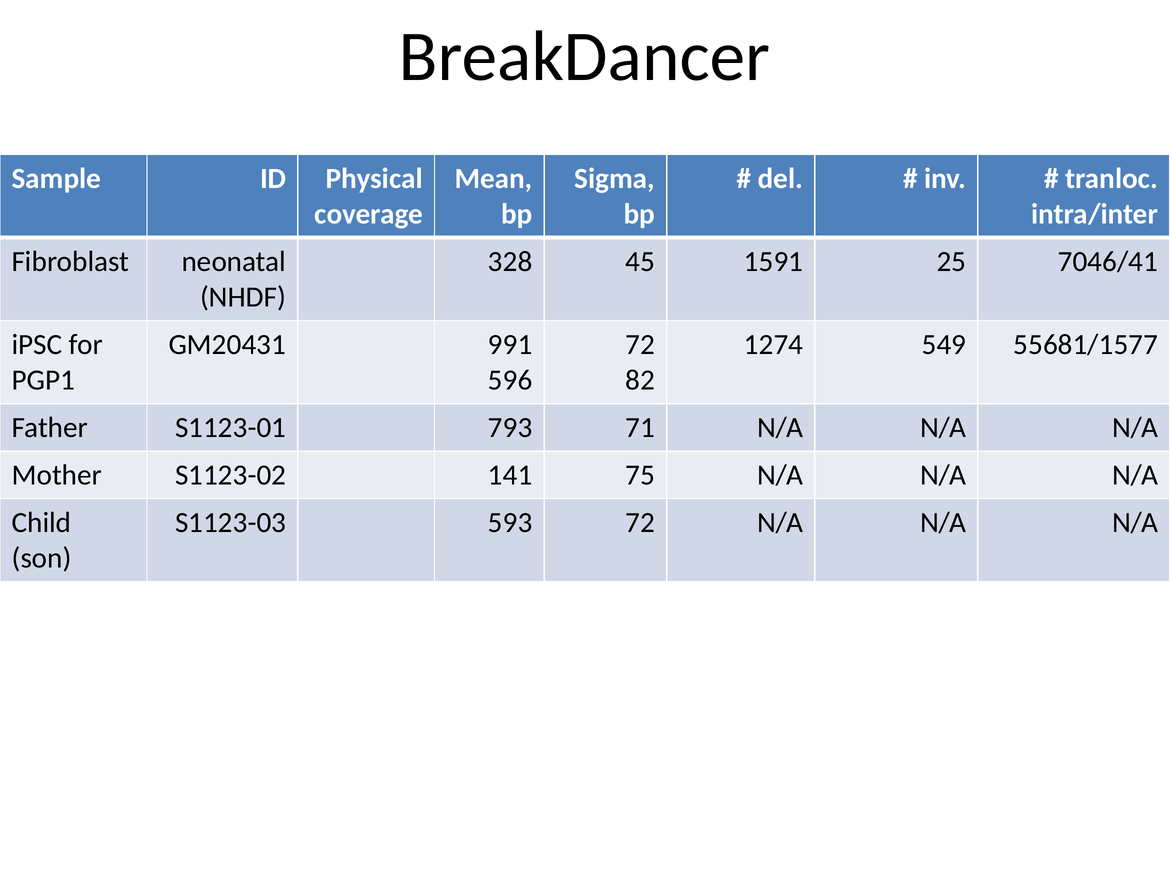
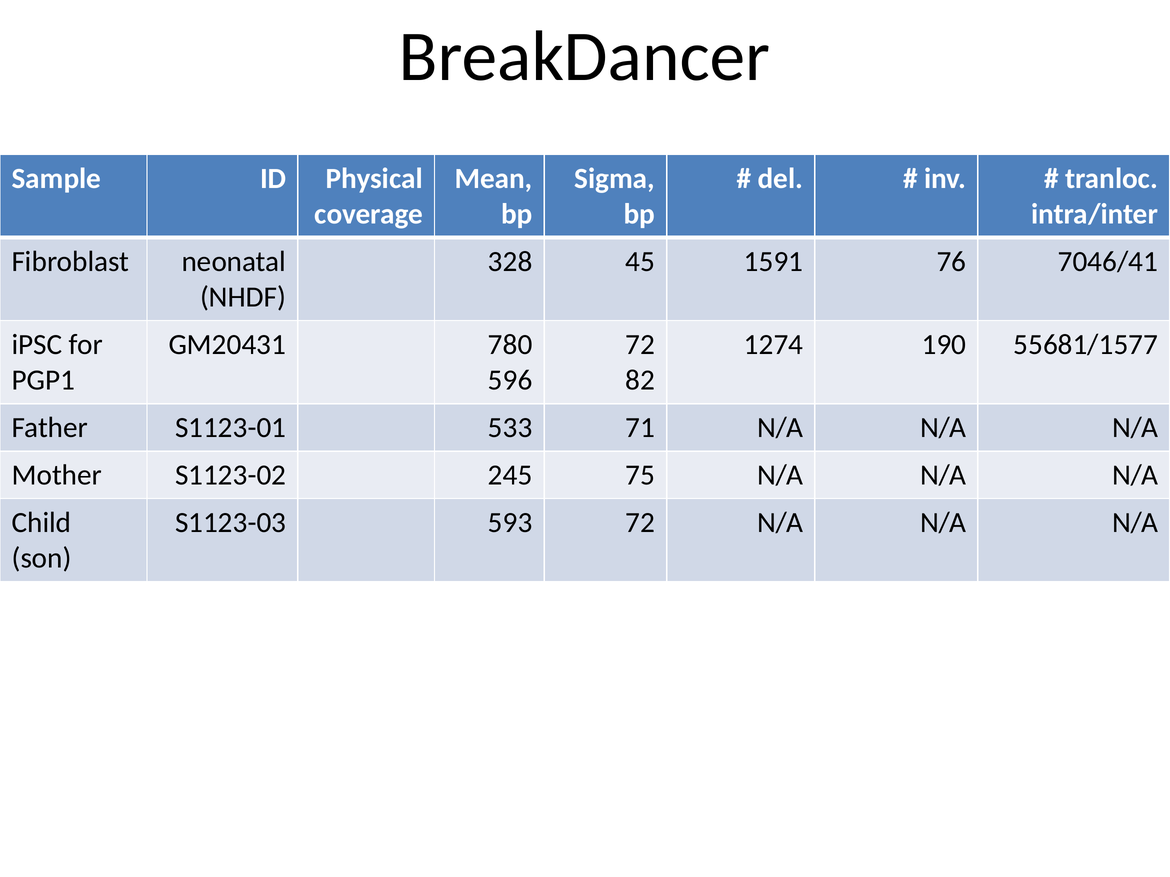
25: 25 -> 76 (951, 262)
991: 991 -> 780 (510, 345)
549: 549 -> 190 (944, 345)
793: 793 -> 533 (510, 428)
141: 141 -> 245 (510, 475)
